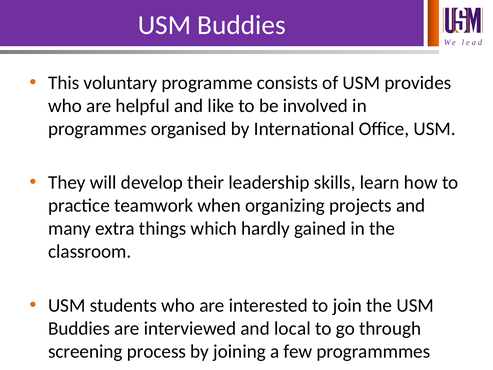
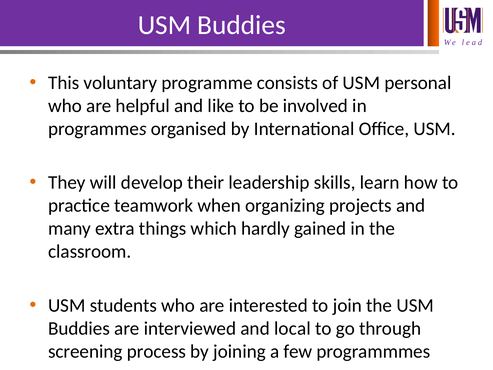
provides: provides -> personal (418, 83)
